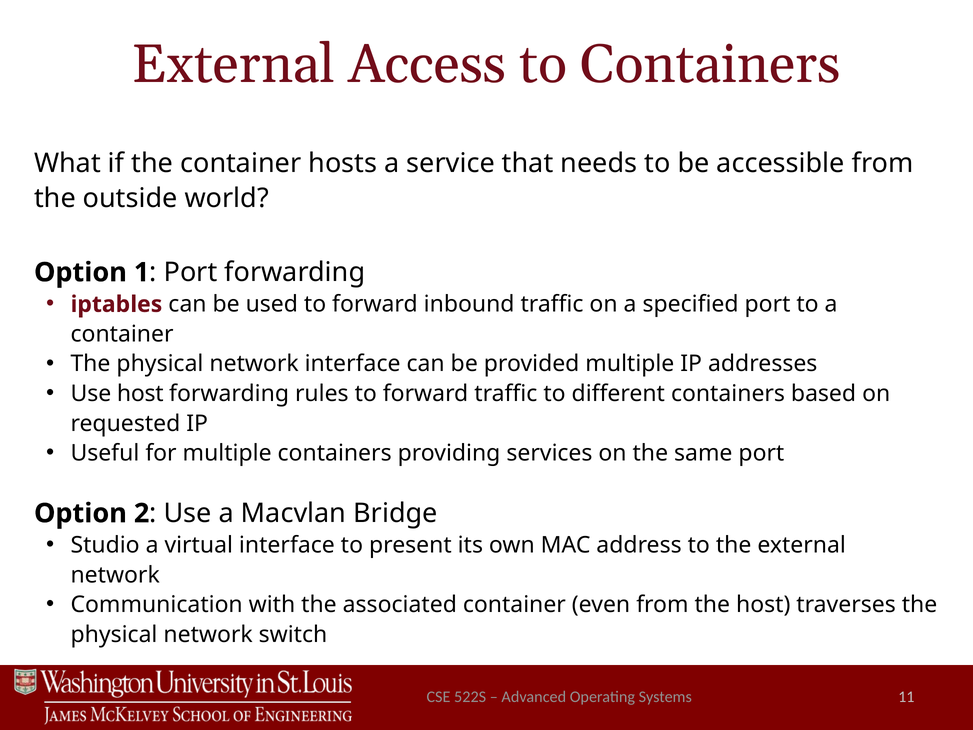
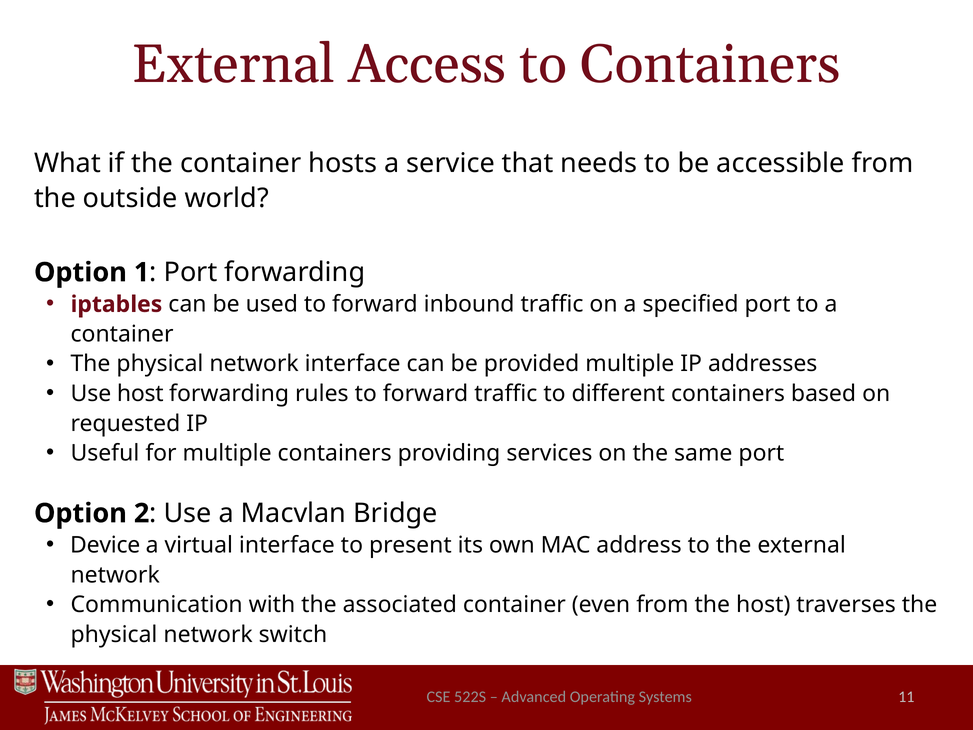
Studio: Studio -> Device (105, 545)
